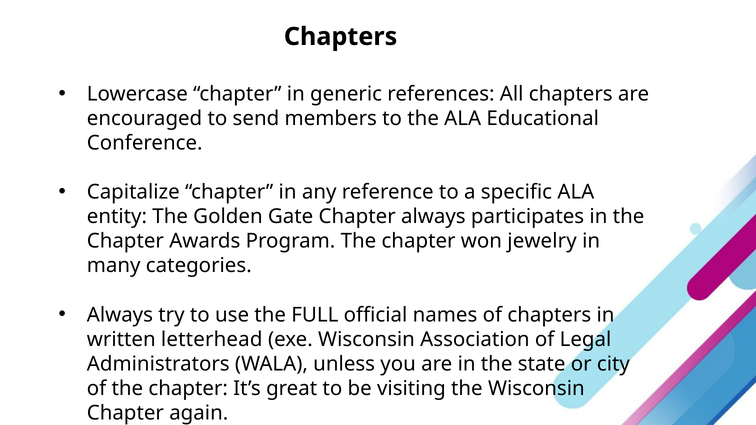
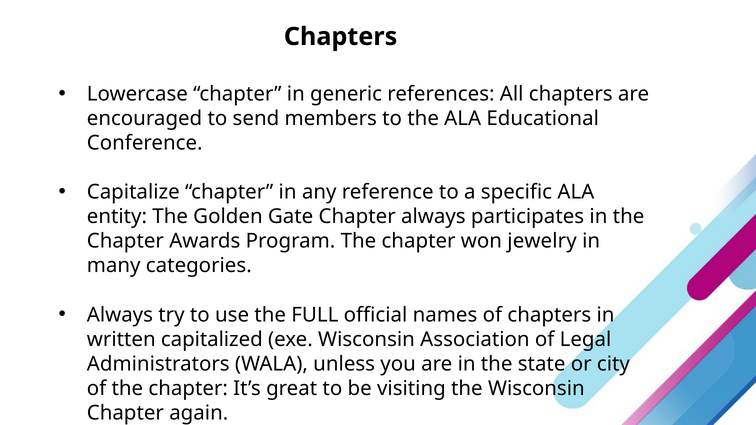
letterhead: letterhead -> capitalized (212, 340)
